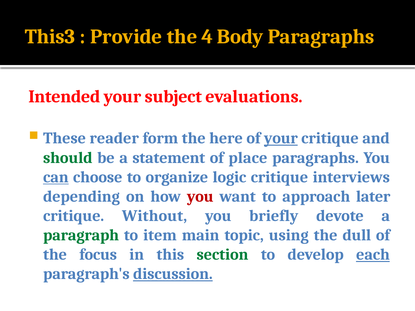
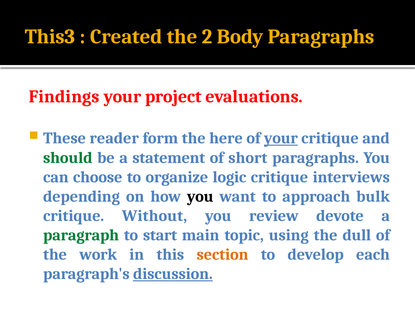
Provide: Provide -> Created (126, 37)
4: 4 -> 2 (207, 37)
Intended: Intended -> Findings (64, 97)
subject: subject -> project (173, 97)
place: place -> short (248, 158)
can underline: present -> none (56, 177)
you colour: red -> black (200, 197)
later: later -> bulk (373, 197)
briefly: briefly -> review (274, 216)
item: item -> start (160, 235)
focus: focus -> work (98, 255)
section colour: green -> orange (223, 255)
each underline: present -> none (373, 255)
